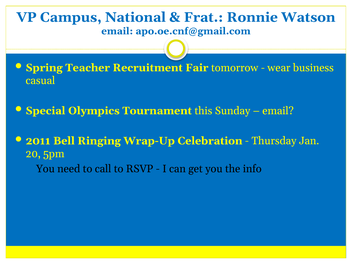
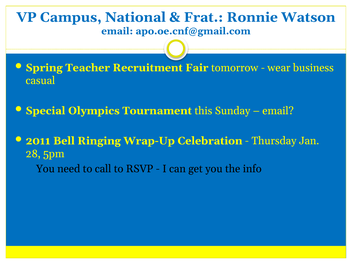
20: 20 -> 28 (33, 154)
